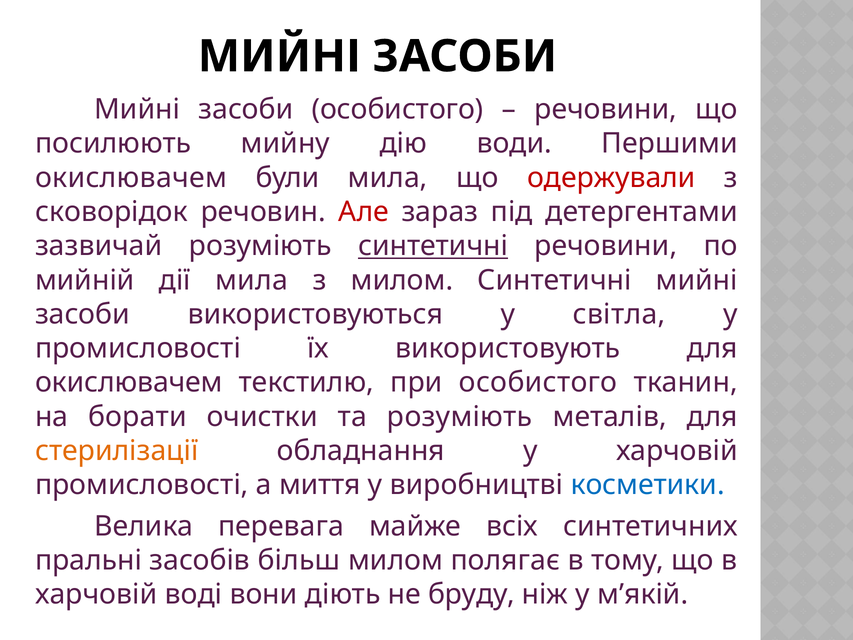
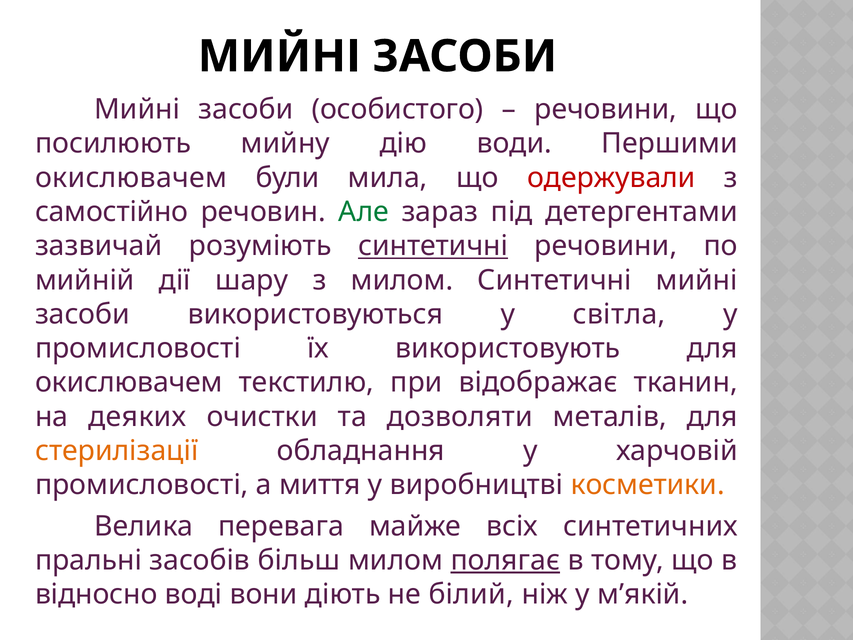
сковорідок: сковорідок -> самостійно (112, 212)
Але colour: red -> green (364, 212)
дії мила: мила -> шару (252, 280)
при особистого: особистого -> відображає (538, 382)
борати: борати -> деяких (137, 417)
та розуміють: розуміють -> дозволяти (460, 417)
косметики colour: blue -> orange (648, 485)
полягає underline: none -> present (505, 560)
харчовій: харчовій -> відносно (96, 594)
бруду: бруду -> білий (471, 594)
